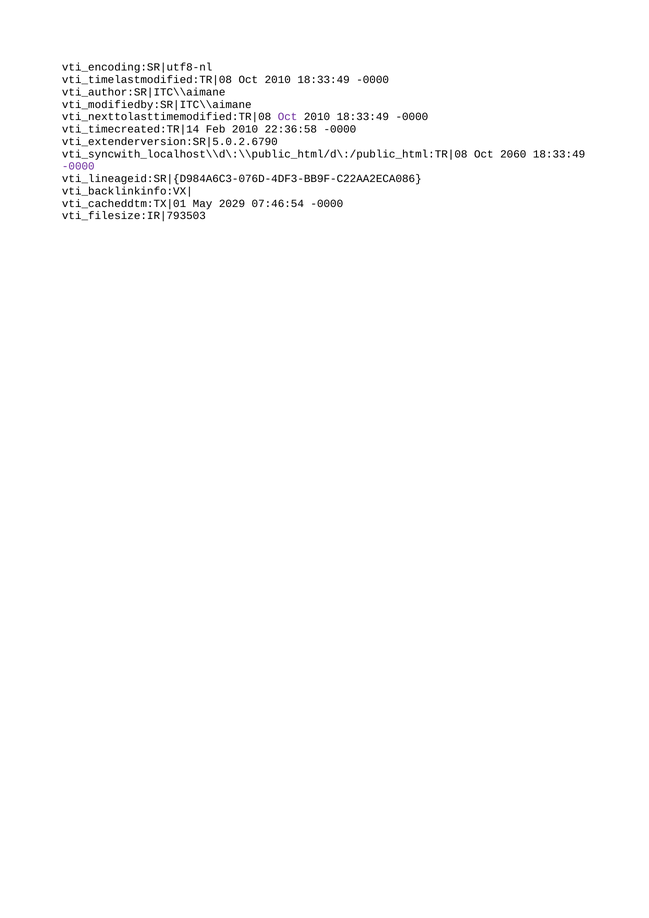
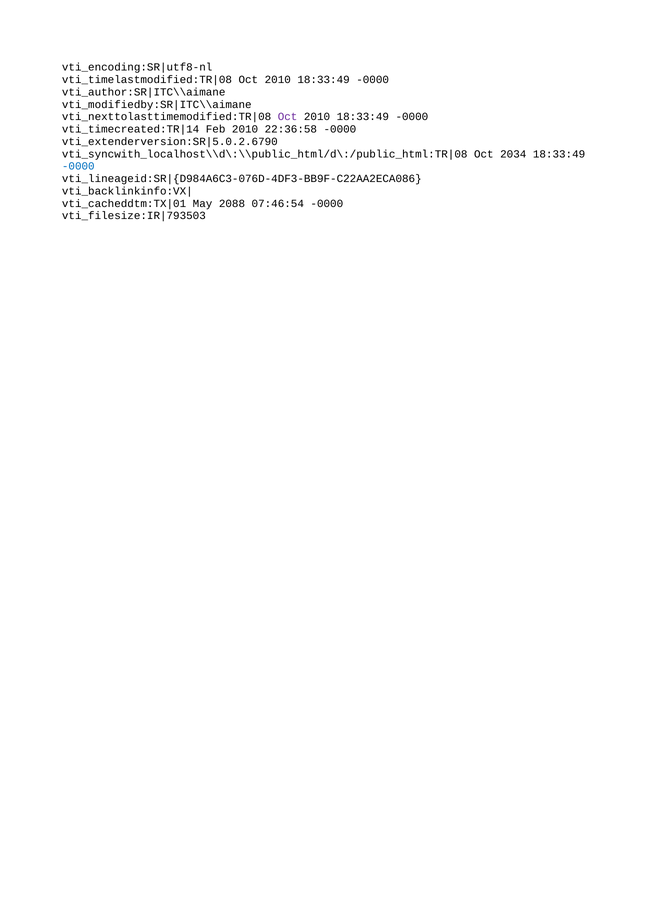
2060: 2060 -> 2034 (513, 154)
-0000 colour: purple -> blue (78, 166)
2029: 2029 -> 2088 (232, 203)
